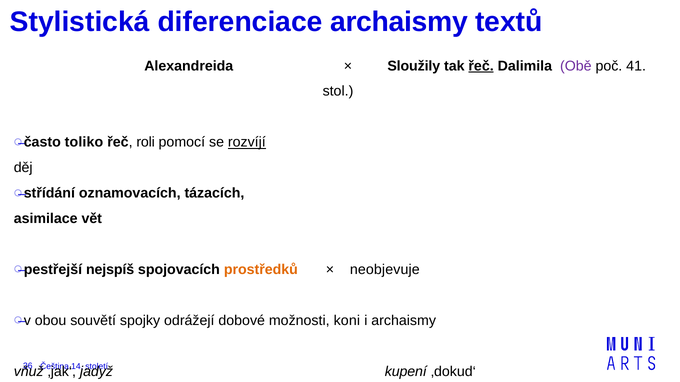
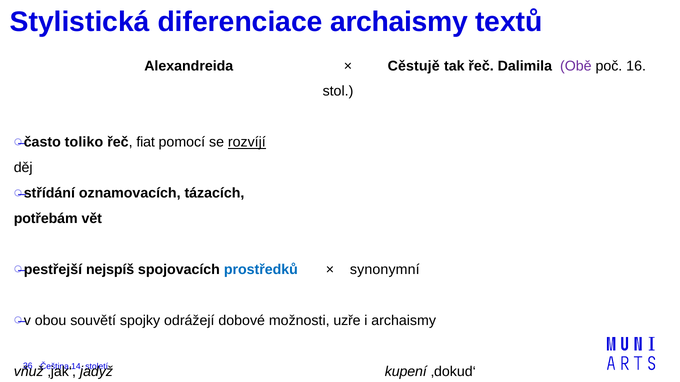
Sloužily: Sloužily -> Cěstujě (414, 66)
řeč underline: present -> none (481, 66)
41: 41 -> 16 (636, 66)
roli: roli -> fiat (146, 142)
asimilace: asimilace -> potřebám (46, 219)
prostředků colour: orange -> blue (261, 270)
neobjevuje: neobjevuje -> synonymní (385, 270)
koni: koni -> uzře (347, 321)
